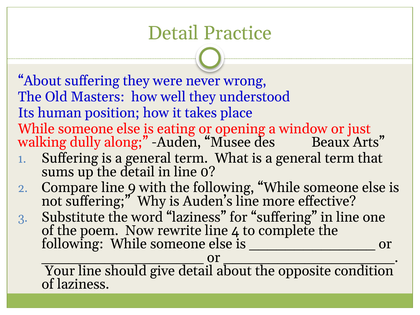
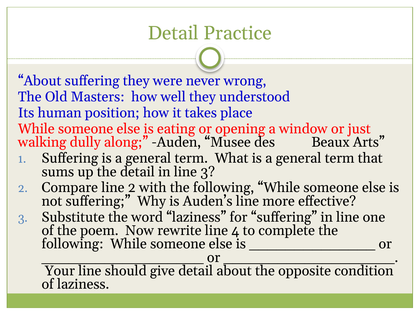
line 0: 0 -> 3 (208, 172)
line 9: 9 -> 2 (132, 188)
